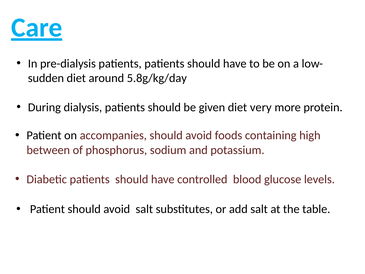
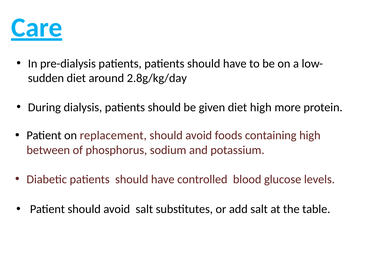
5.8g/kg/day: 5.8g/kg/day -> 2.8g/kg/day (157, 78)
diet very: very -> high (261, 107)
accompanies: accompanies -> replacement (113, 135)
